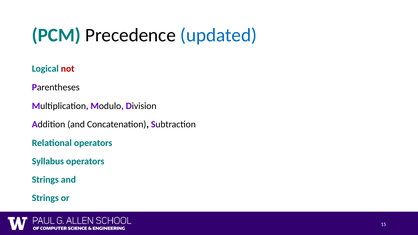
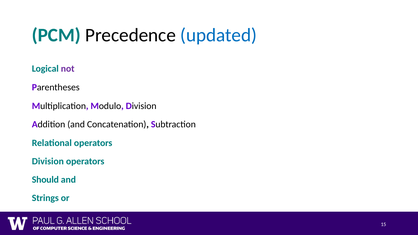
not colour: red -> purple (68, 69)
Syllabus: Syllabus -> Division (48, 161)
Strings: Strings -> Should (45, 180)
